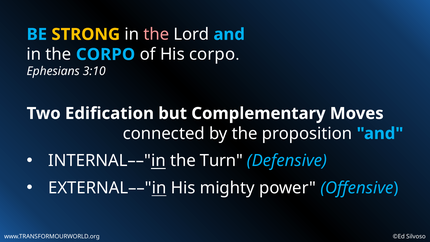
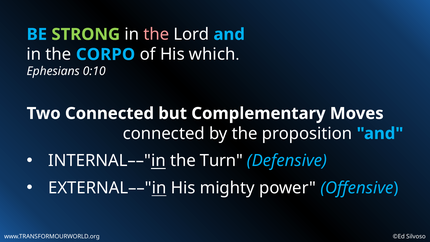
STRONG colour: yellow -> light green (86, 34)
His corpo: corpo -> which (212, 54)
3:10: 3:10 -> 0:10 (94, 71)
Two Edification: Edification -> Connected (110, 113)
